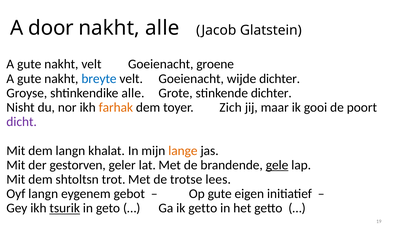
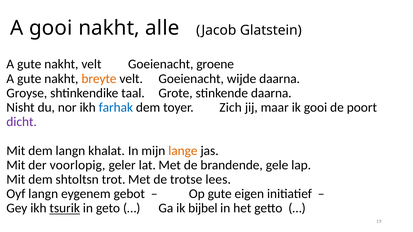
A door: door -> gooi (51, 28)
breyte colour: blue -> orange (99, 79)
wijde dichter: dichter -> daarna (280, 79)
shtinkendike alle: alle -> taal (133, 93)
stinkende dichter: dichter -> daarna (271, 93)
farhak colour: orange -> blue (116, 108)
gestorven: gestorven -> voorlopig (78, 165)
gele underline: present -> none (277, 165)
ik getto: getto -> bijbel (203, 208)
